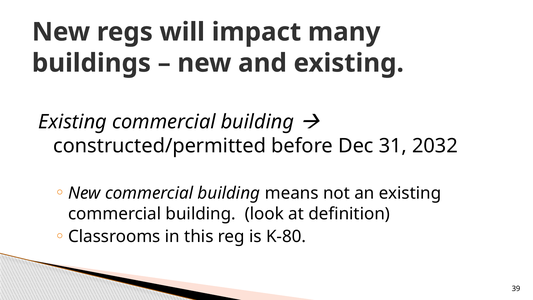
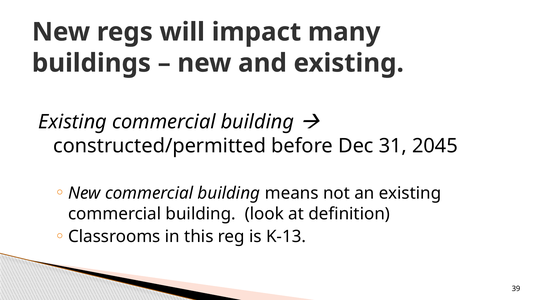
2032: 2032 -> 2045 (435, 146)
K-80: K-80 -> K-13 (286, 237)
